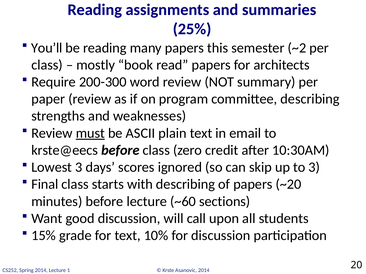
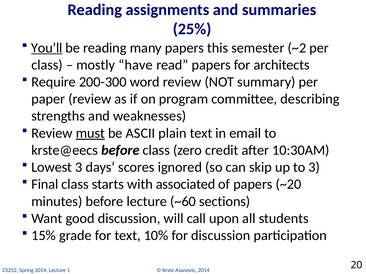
You’ll underline: none -> present (47, 48)
book: book -> have (136, 65)
with describing: describing -> associated (186, 185)
